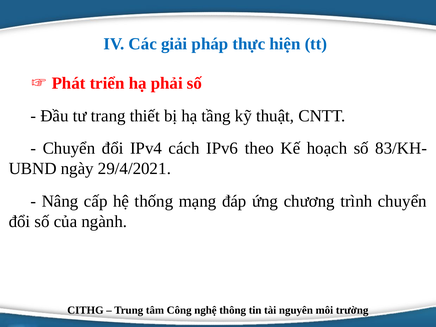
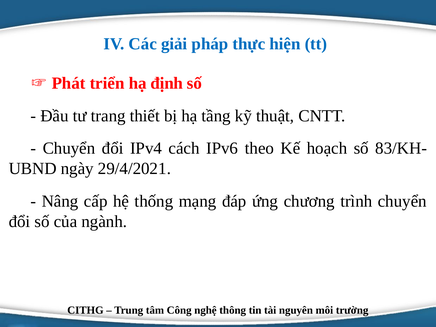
phải: phải -> định (167, 83)
